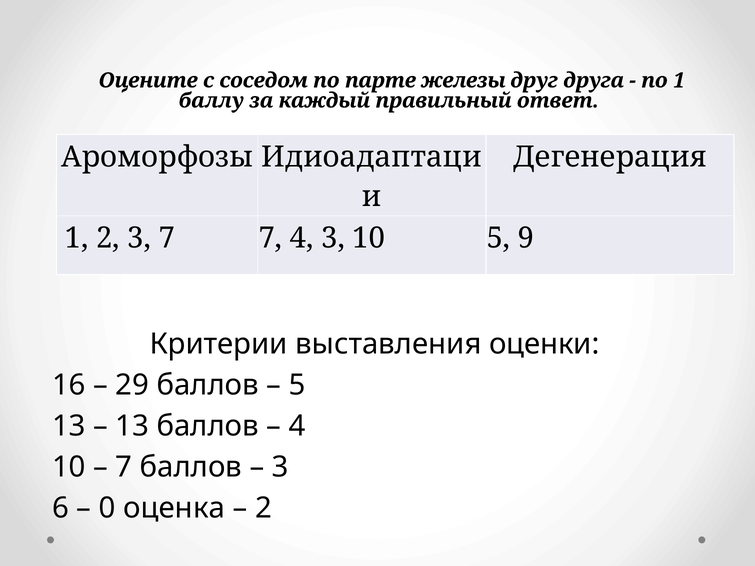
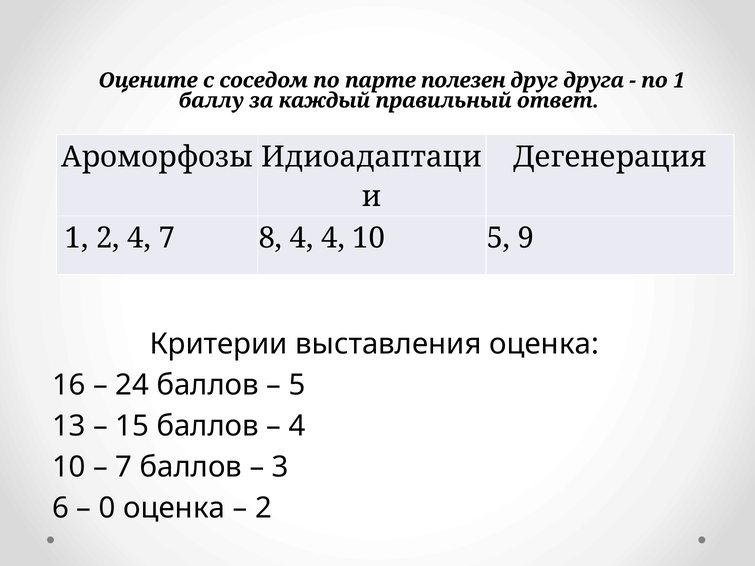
железы: железы -> полезен (463, 80)
2 3: 3 -> 4 (139, 238)
7 7: 7 -> 8 (270, 238)
4 3: 3 -> 4 (333, 238)
выставления оценки: оценки -> оценка (544, 344)
29: 29 -> 24 (132, 385)
13: 13 -> 15 (132, 426)
